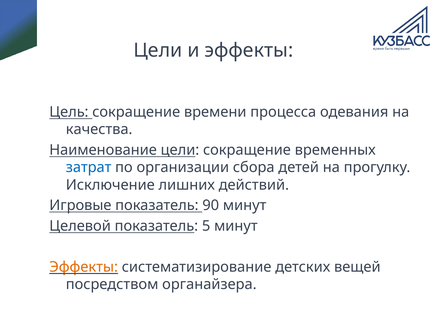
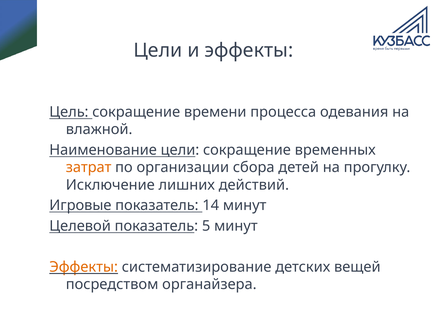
качества: качества -> влажной (99, 130)
затрат colour: blue -> orange (89, 168)
90: 90 -> 14 (211, 206)
